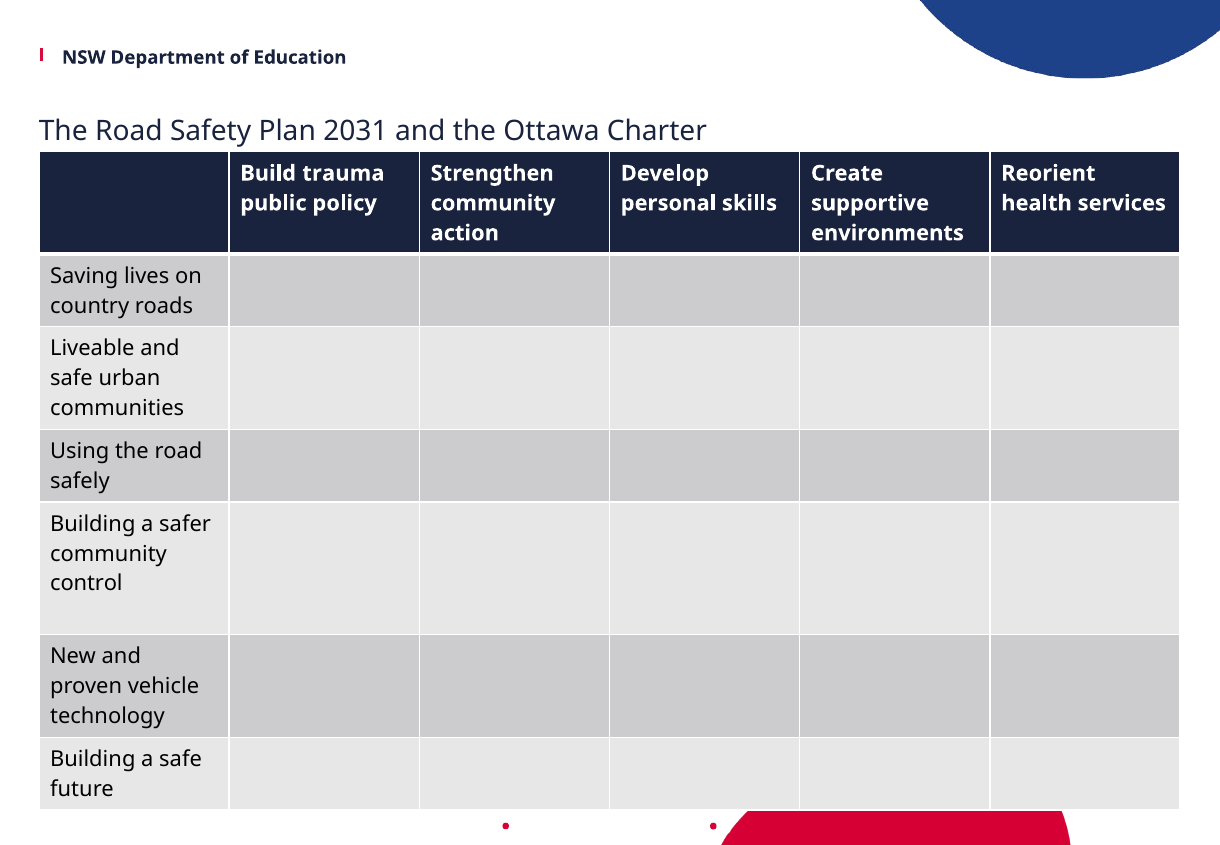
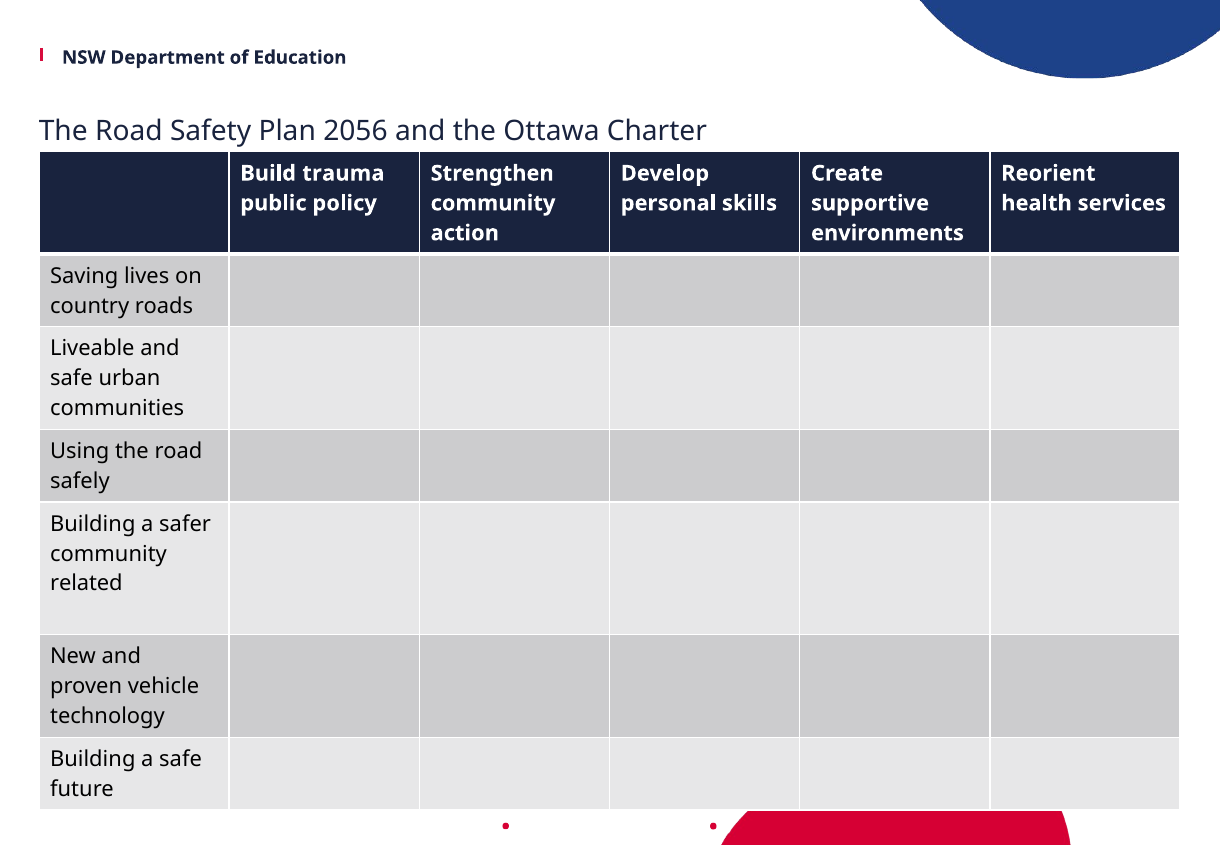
2031: 2031 -> 2056 (355, 132)
control: control -> related (86, 583)
